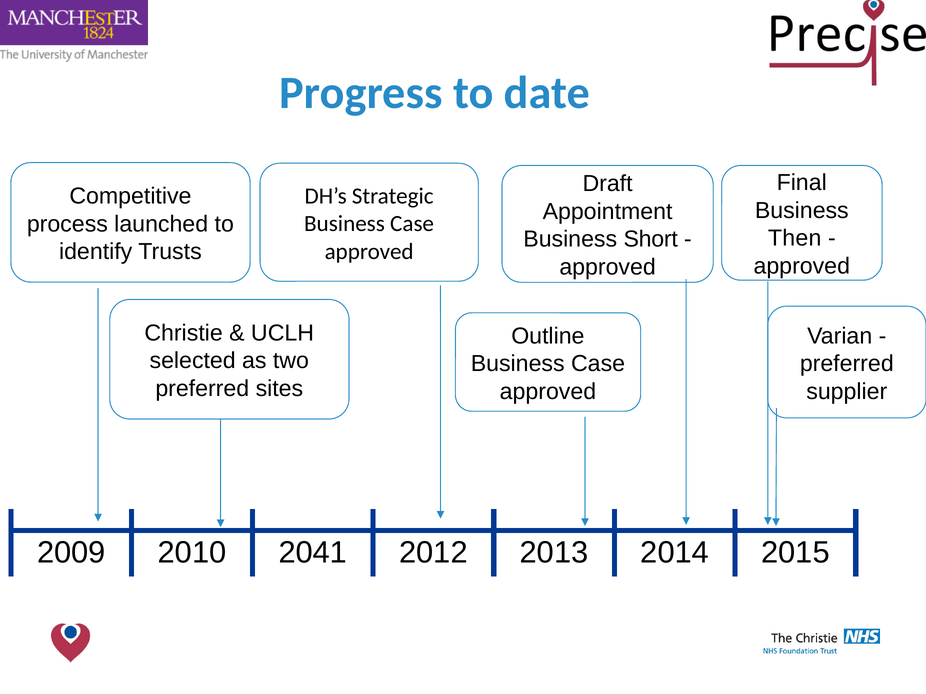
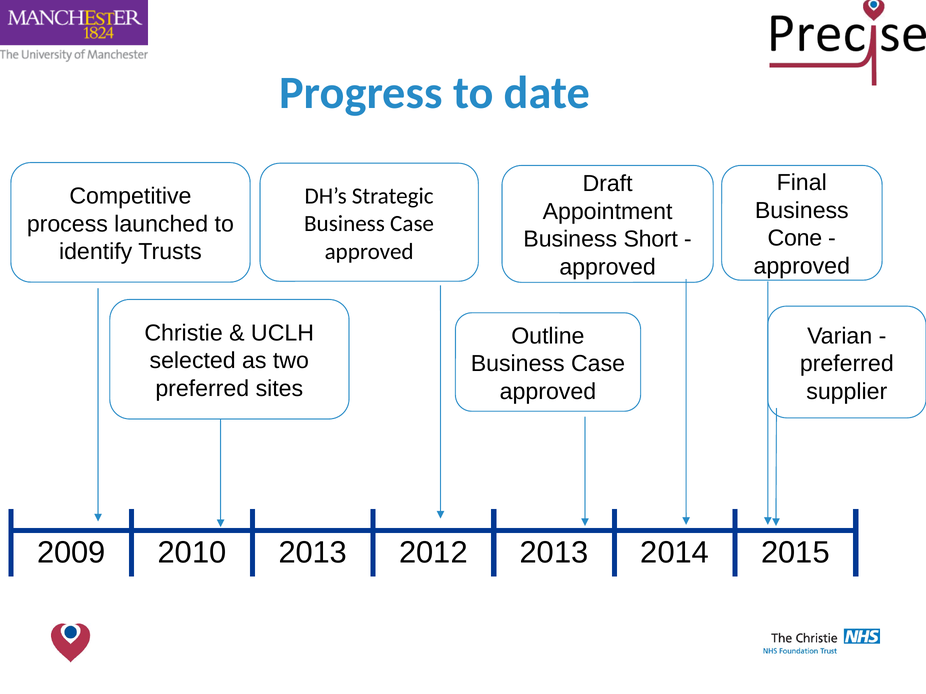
Then: Then -> Cone (795, 238)
2010 2041: 2041 -> 2013 (313, 553)
